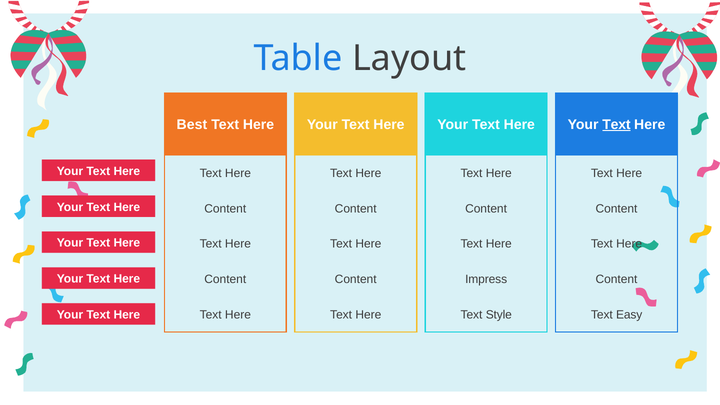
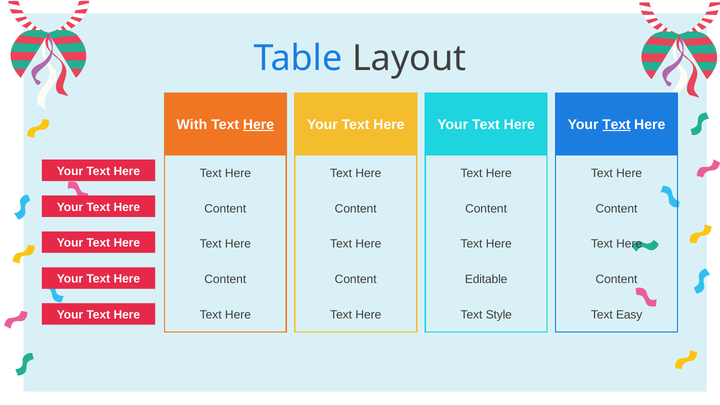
Best: Best -> With (192, 125)
Here underline: none -> present (259, 125)
Impress: Impress -> Editable (486, 279)
